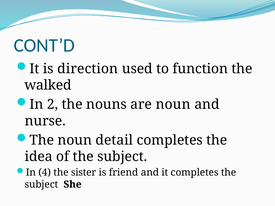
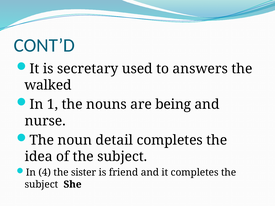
direction: direction -> secretary (88, 69)
function: function -> answers (200, 69)
2: 2 -> 1 (53, 105)
are noun: noun -> being (173, 105)
